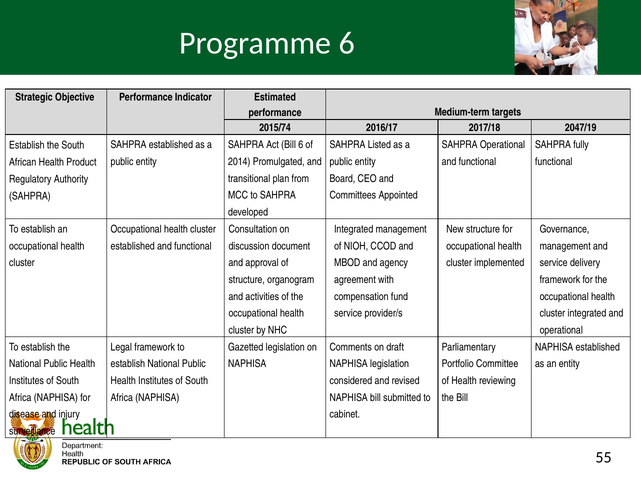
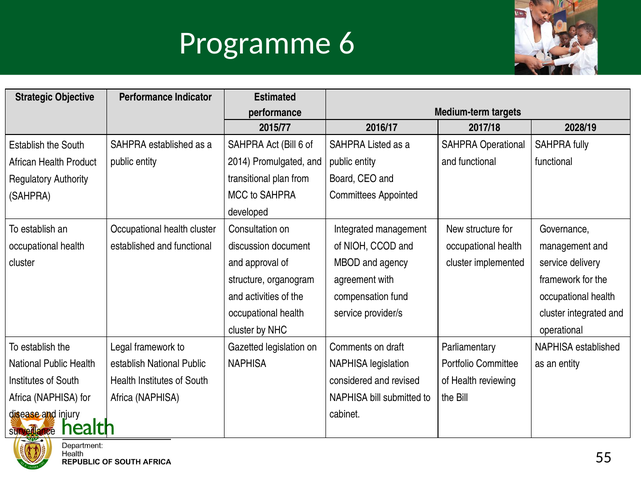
2015/74: 2015/74 -> 2015/77 (275, 128)
2047/19: 2047/19 -> 2028/19 (581, 128)
